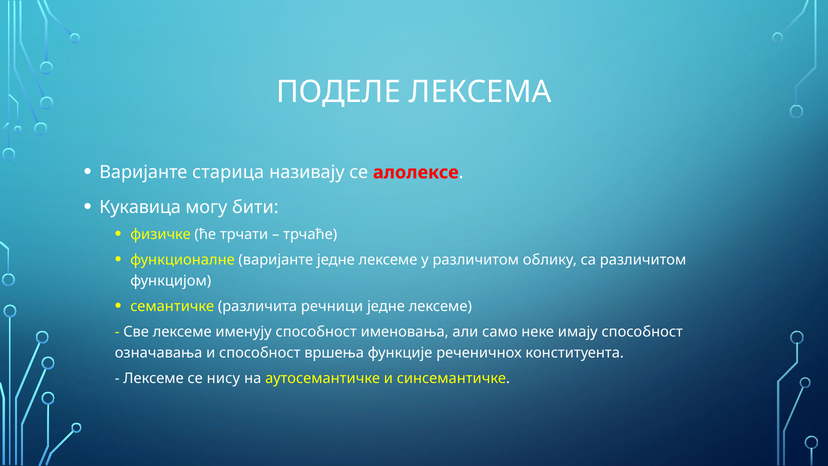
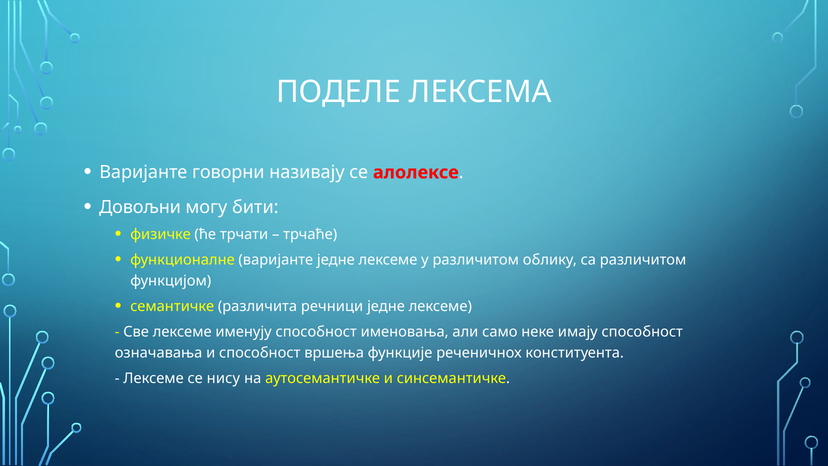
старица: старица -> говорни (228, 172)
Кукавица: Кукавица -> Довољни (140, 207)
